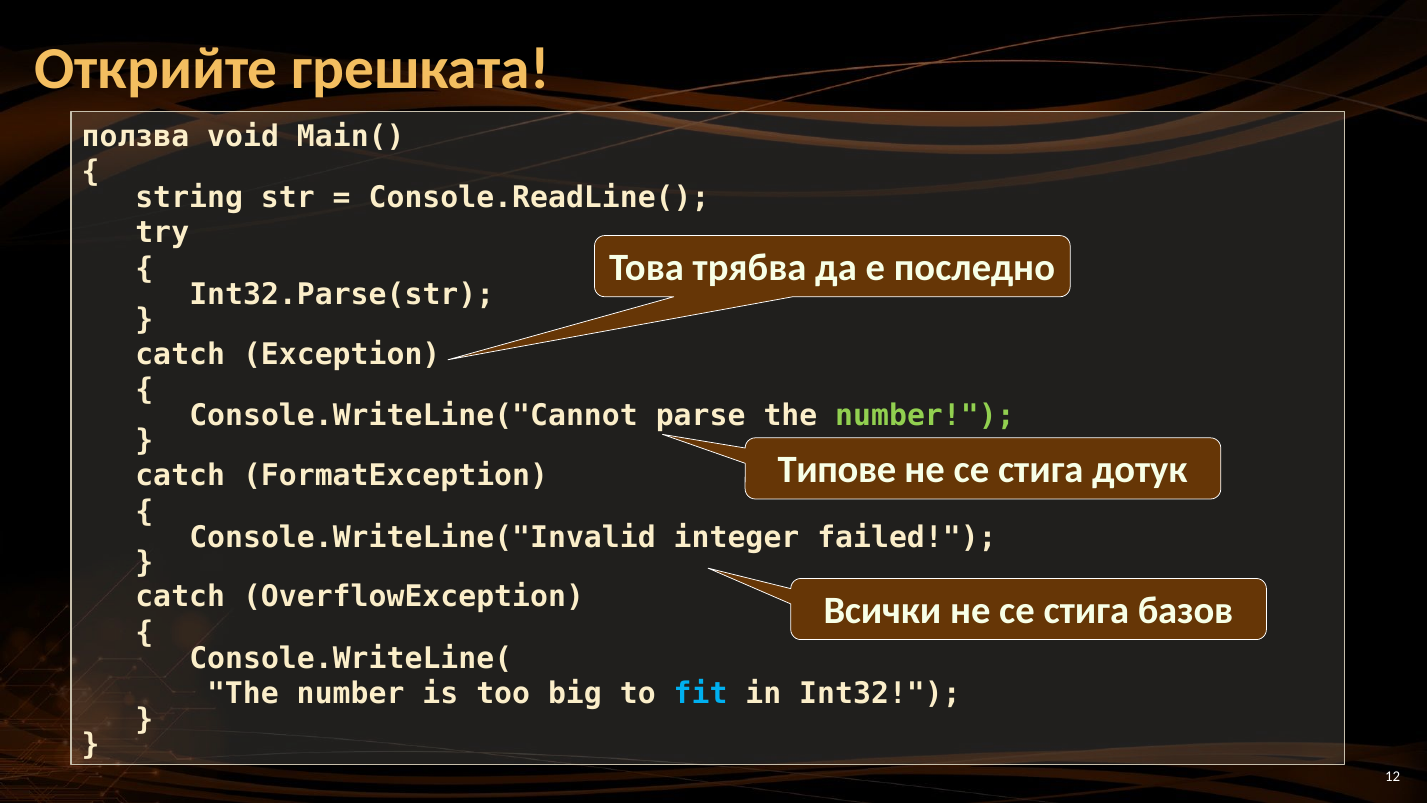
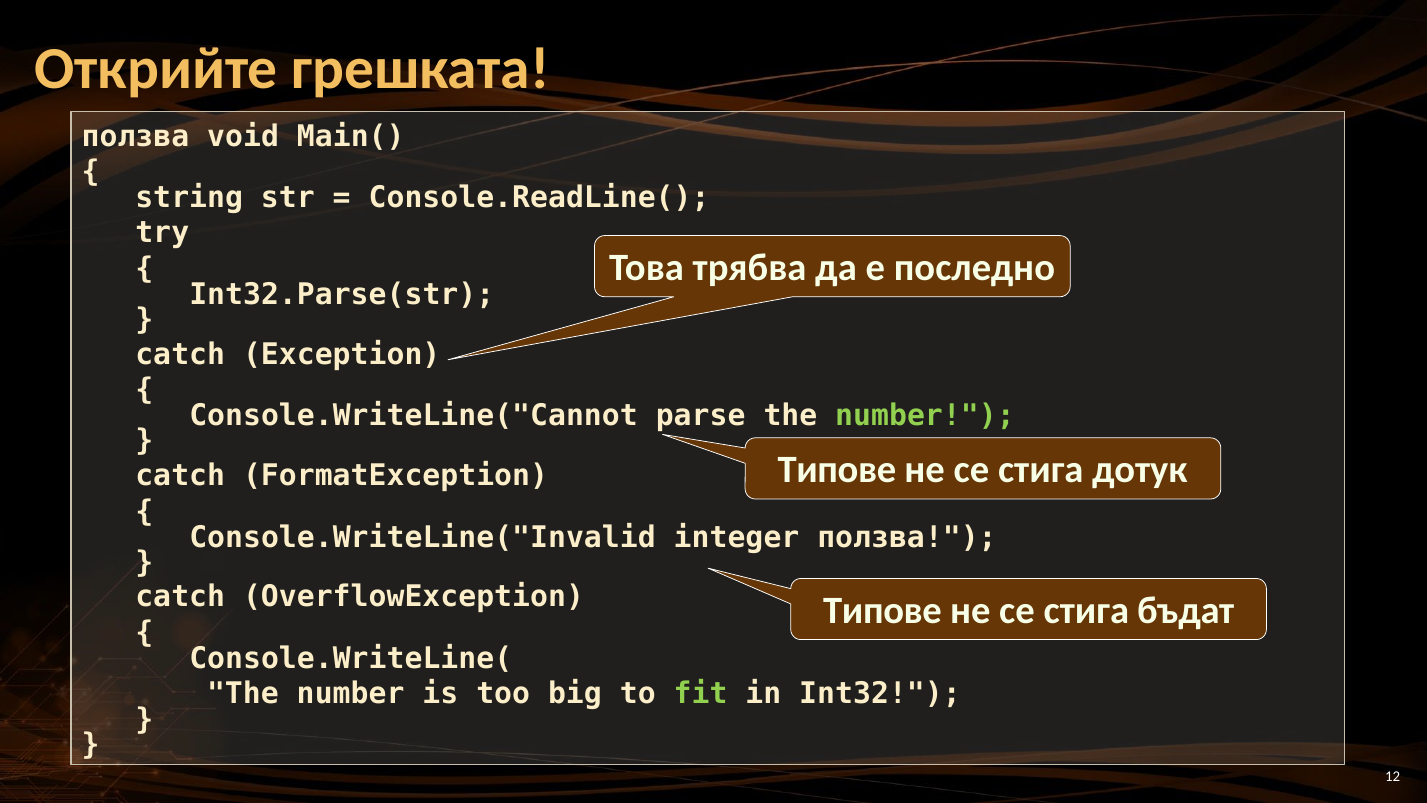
integer failed: failed -> ползва (907, 537)
Всички: Всички -> Типове (883, 611)
базов: базов -> бъдат (1186, 611)
fit colour: light blue -> light green (701, 693)
